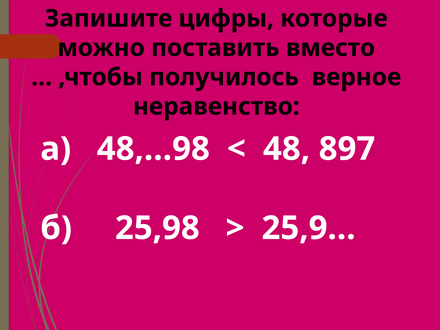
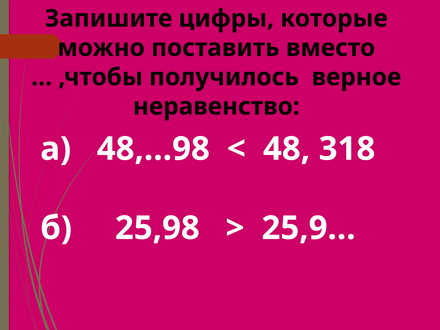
897: 897 -> 318 (347, 149)
